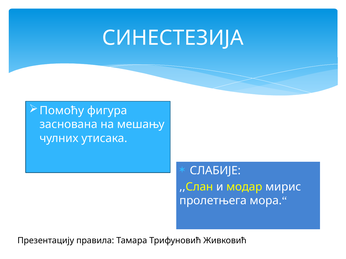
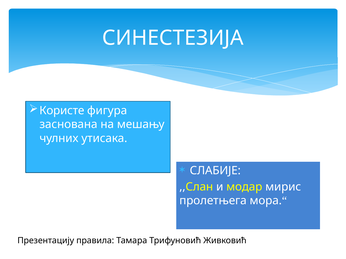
Помоћу: Помоћу -> Користе (62, 111)
